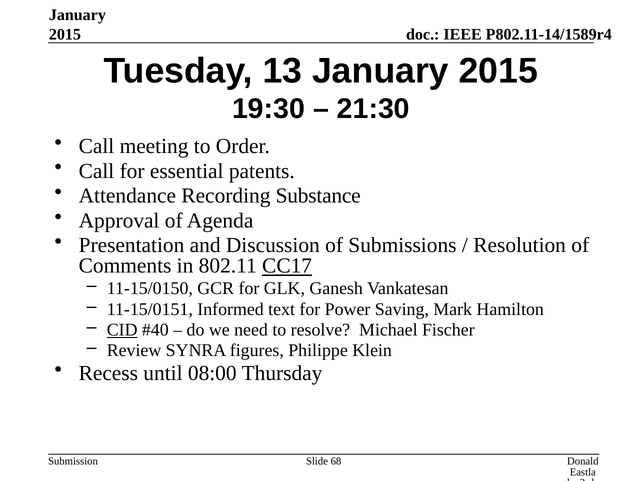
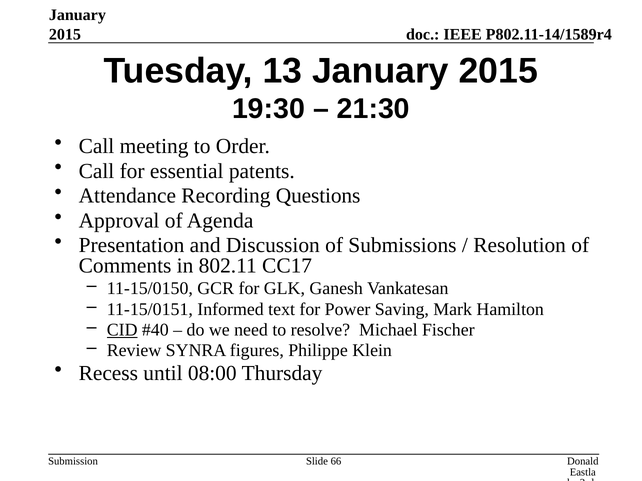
Substance: Substance -> Questions (318, 196)
CC17 underline: present -> none (287, 266)
68: 68 -> 66 (336, 462)
